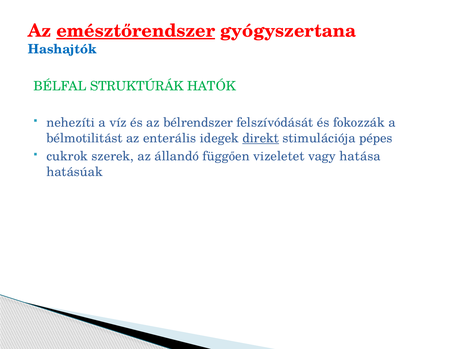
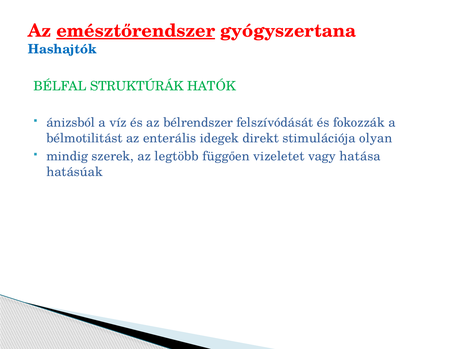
nehezíti: nehezíti -> ánizsból (71, 123)
direkt underline: present -> none (261, 138)
pépes: pépes -> olyan (376, 138)
cukrok: cukrok -> mindig (67, 156)
állandó: állandó -> legtöbb (177, 156)
